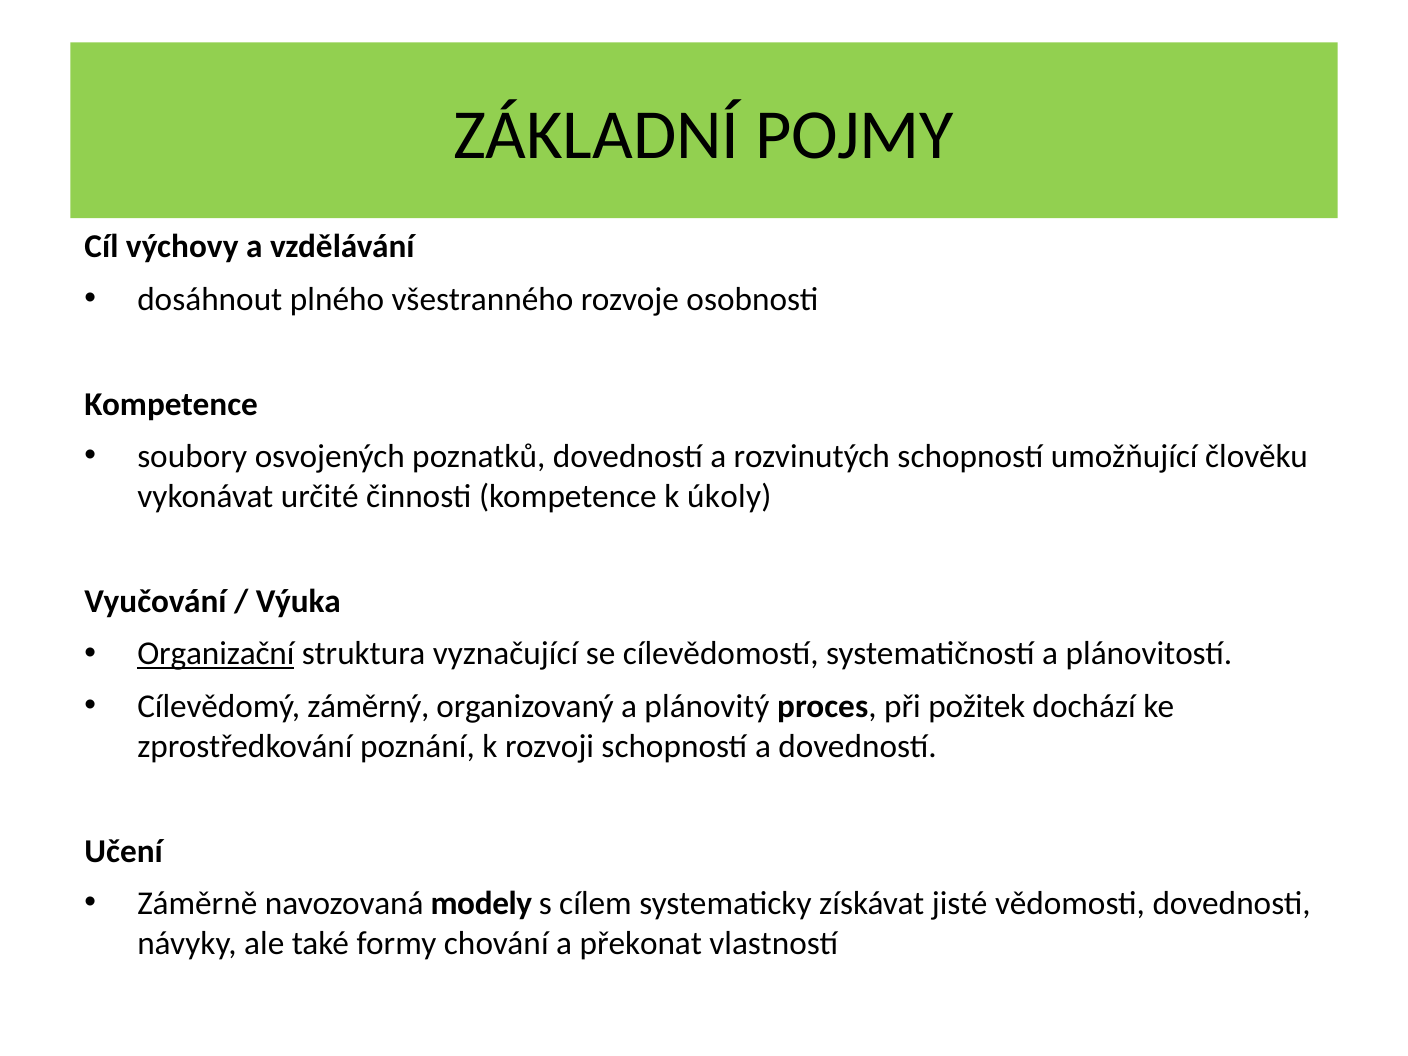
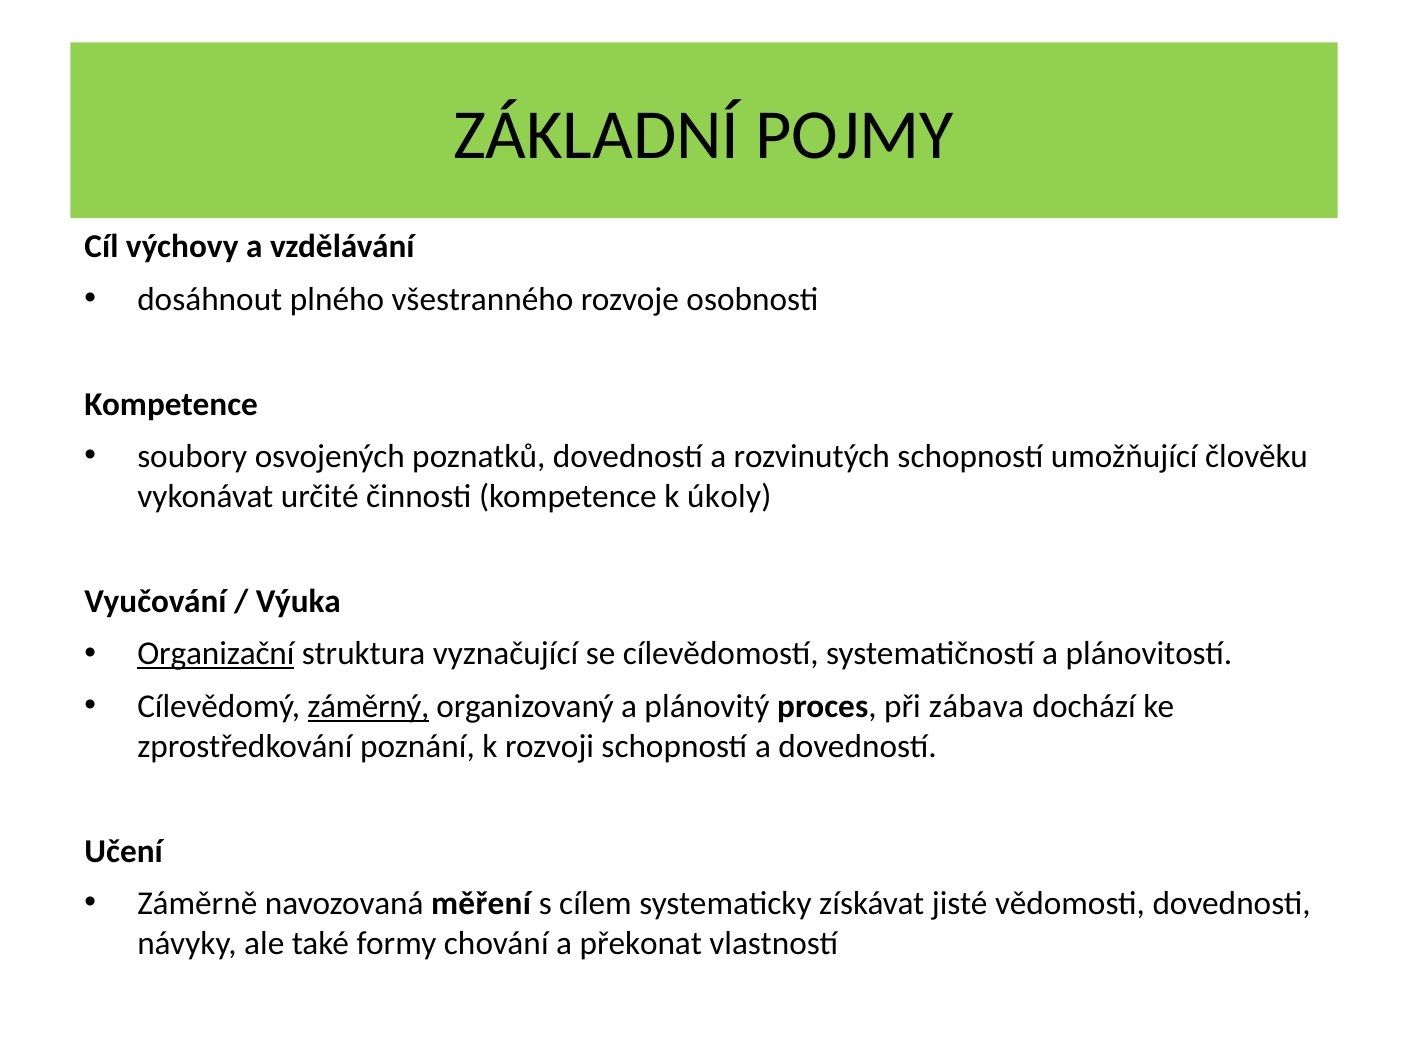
záměrný underline: none -> present (368, 706)
požitek: požitek -> zábava (977, 706)
modely: modely -> měření (481, 904)
